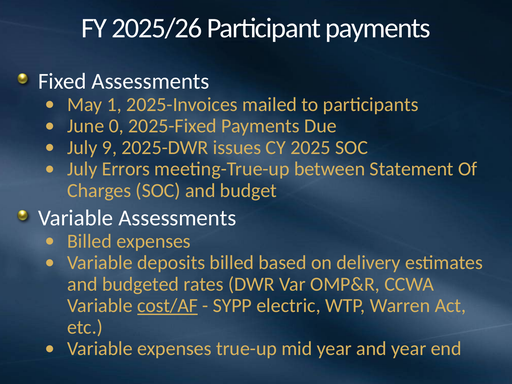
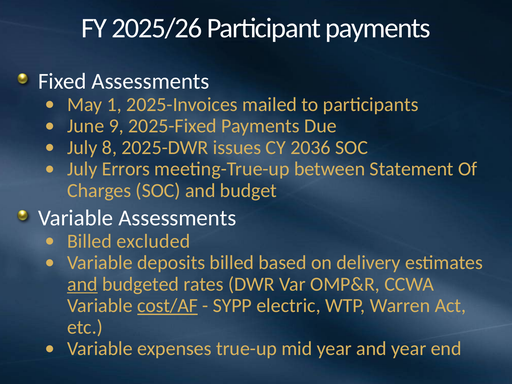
0: 0 -> 9 (116, 126)
9: 9 -> 8 (109, 148)
2025: 2025 -> 2036 (311, 148)
Billed expenses: expenses -> excluded (153, 241)
and underline: none -> present (82, 284)
